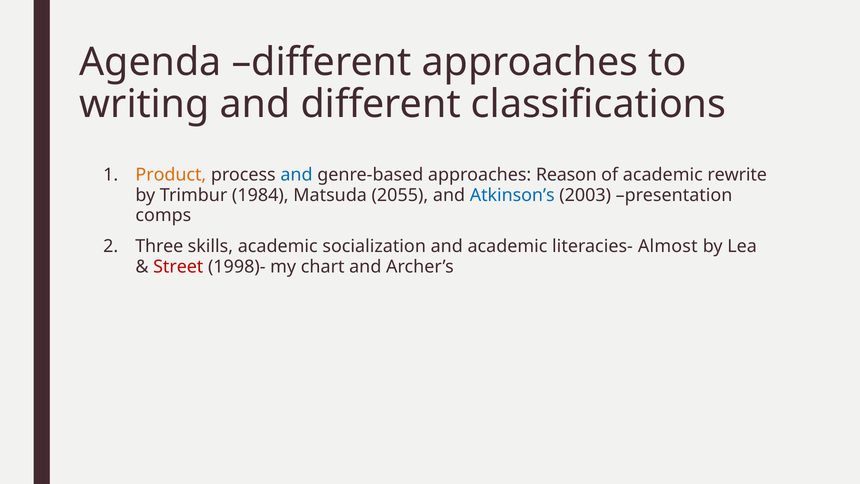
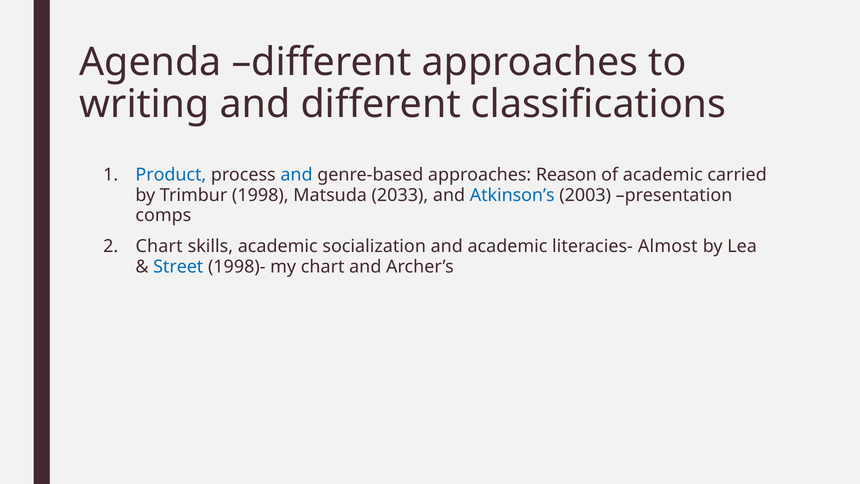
Product colour: orange -> blue (171, 175)
rewrite: rewrite -> carried (737, 175)
1984: 1984 -> 1998 (260, 195)
2055: 2055 -> 2033 (400, 195)
Three: Three -> Chart (159, 246)
Street colour: red -> blue (178, 266)
